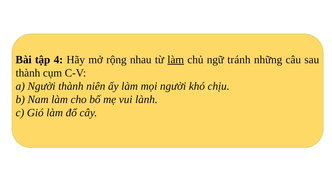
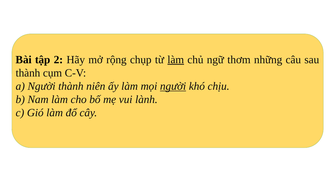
4: 4 -> 2 (58, 60)
nhau: nhau -> chụp (141, 60)
tránh: tránh -> thơm (239, 60)
người underline: none -> present (173, 86)
